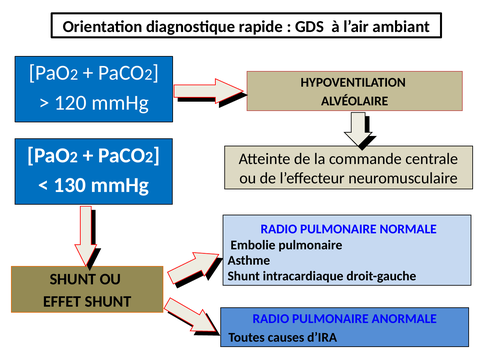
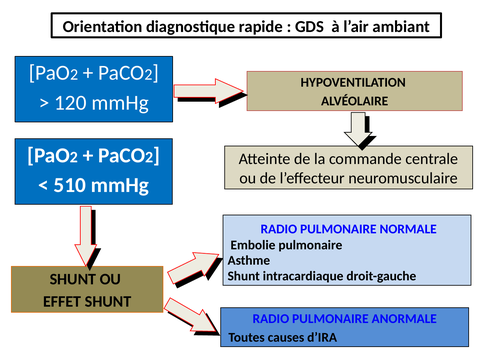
130: 130 -> 510 (70, 185)
